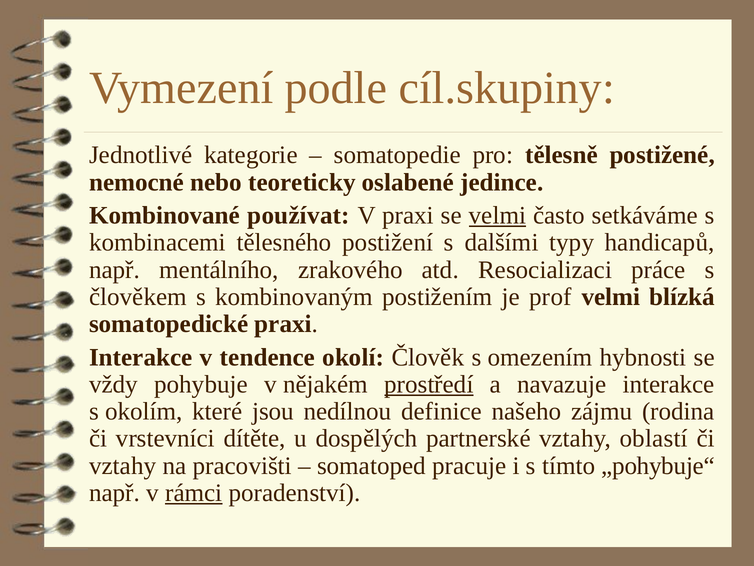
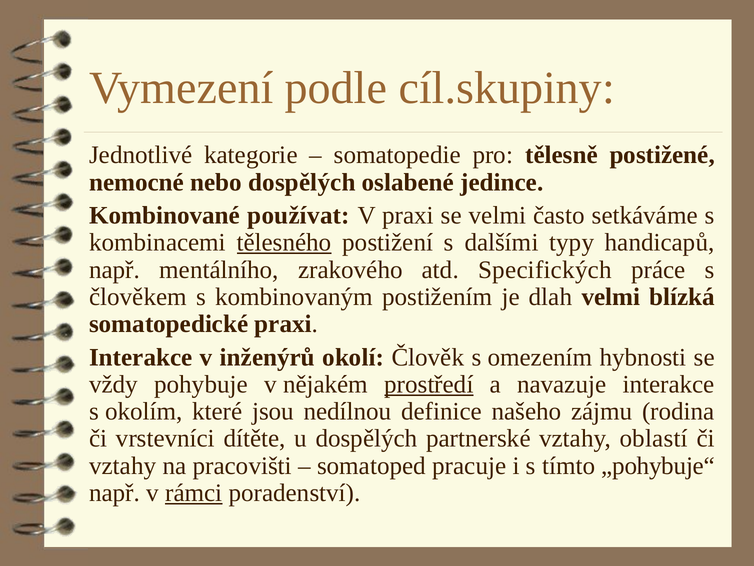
nebo teoreticky: teoreticky -> dospělých (302, 182)
velmi underline: present -> none (498, 215)
tělesného underline: none -> present (284, 242)
Resocializaci: Resocializaci -> Specifických (545, 269)
prof: prof -> dlah (551, 297)
tendence: tendence -> inženýrů (267, 357)
